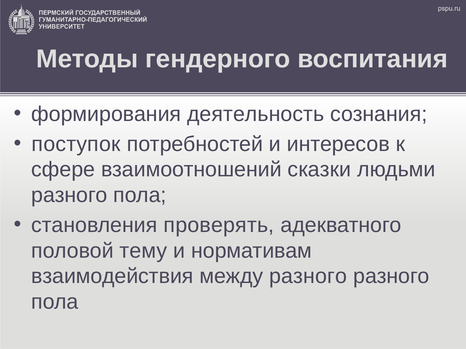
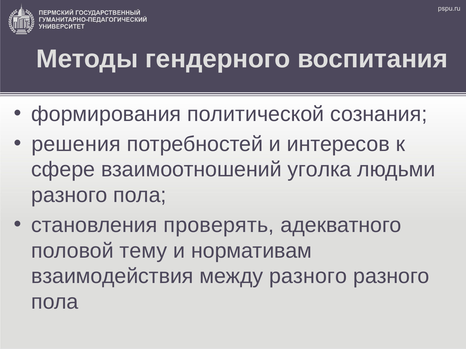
деятельность: деятельность -> политической (256, 114)
поступок: поступок -> решения (76, 144)
сказки: сказки -> уголка (320, 170)
